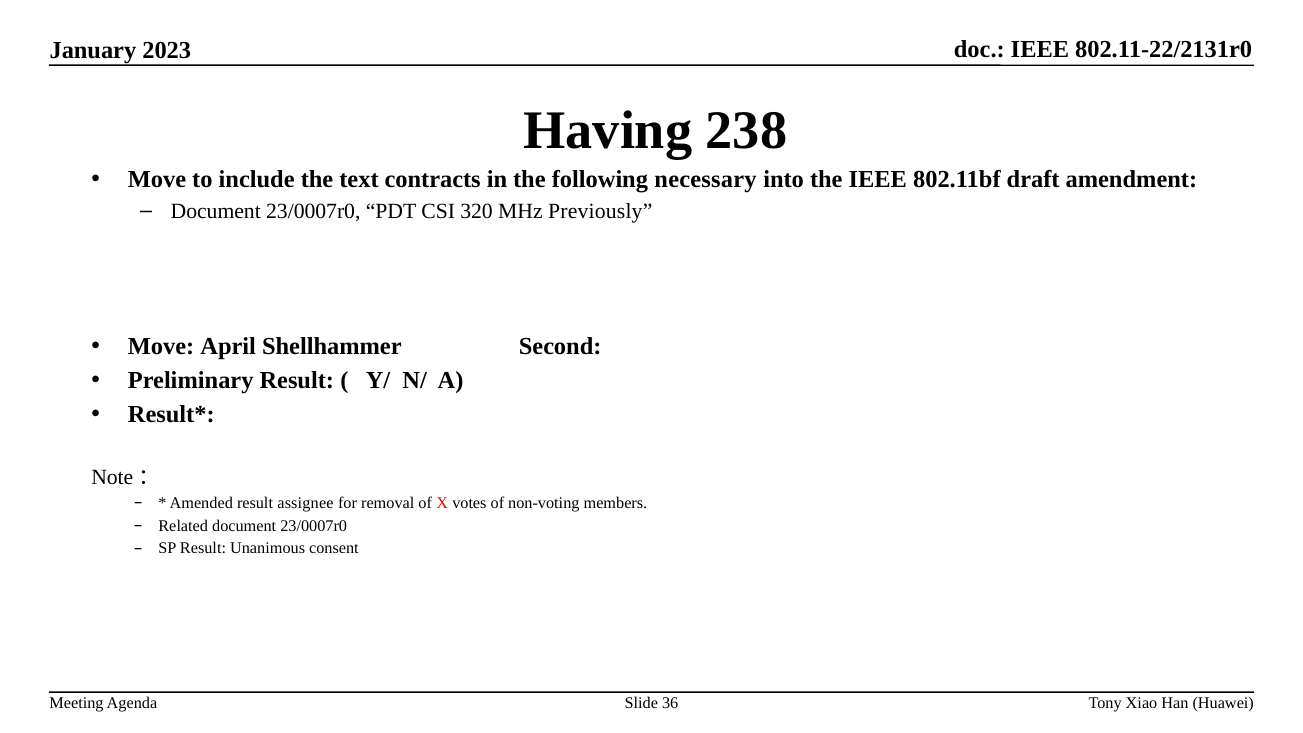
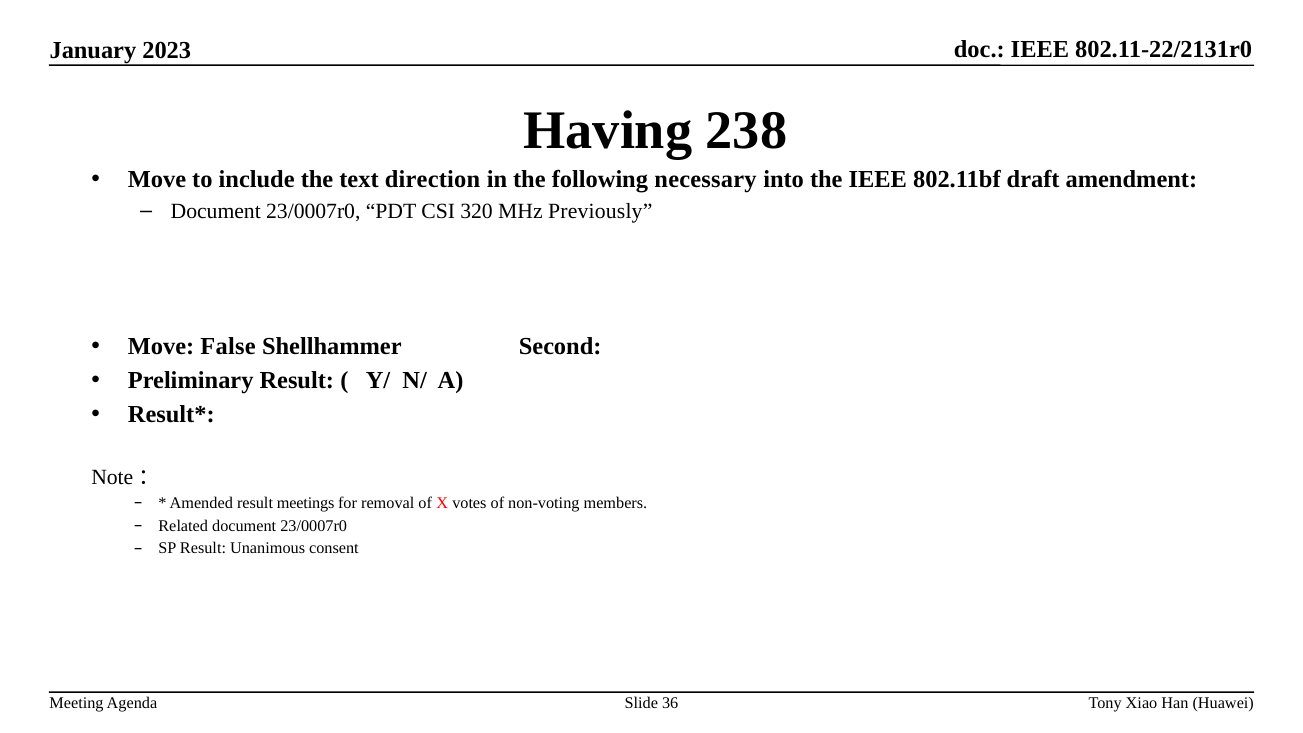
contracts: contracts -> direction (433, 179)
April: April -> False (228, 346)
assignee: assignee -> meetings (306, 503)
